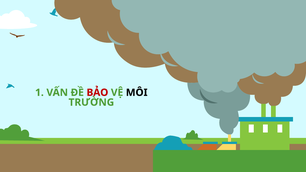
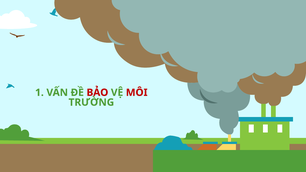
MÔI colour: black -> red (137, 93)
